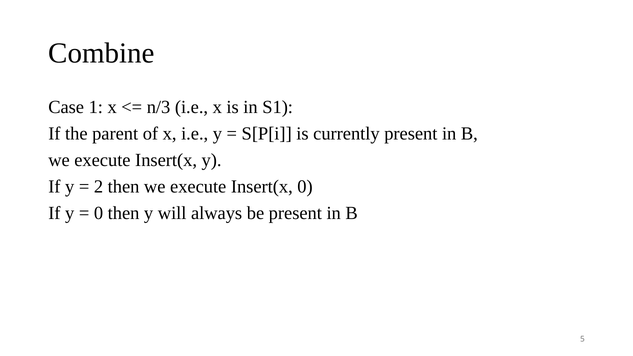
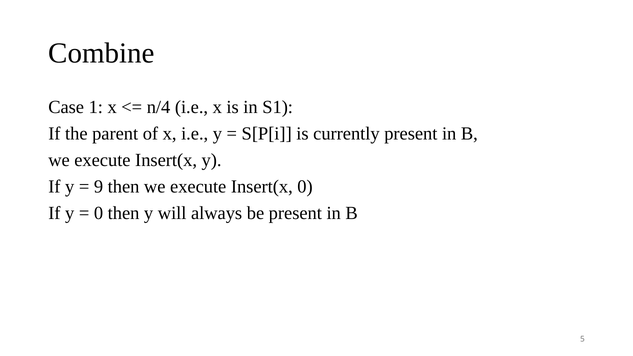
n/3: n/3 -> n/4 (159, 107)
2: 2 -> 9 (99, 187)
